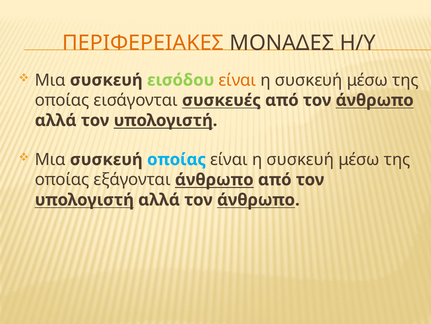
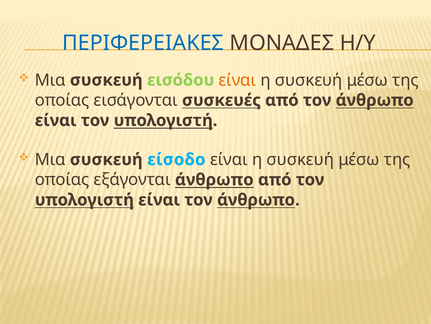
ΠΕΡΙΦΕΡΕΙΑΚΕΣ colour: orange -> blue (143, 43)
αλλά: αλλά -> είναι (56, 120)
συσκευή οποίας: οποίας -> είσοδο (176, 159)
υπολογιστή αλλά: αλλά -> είναι (159, 199)
